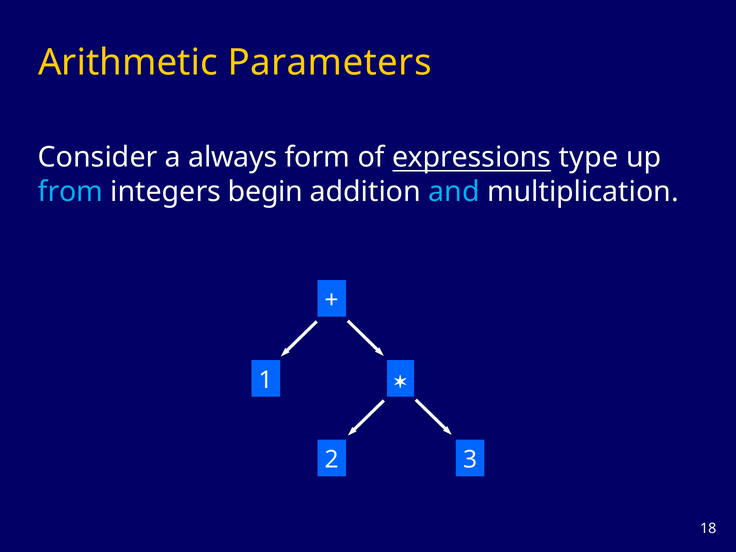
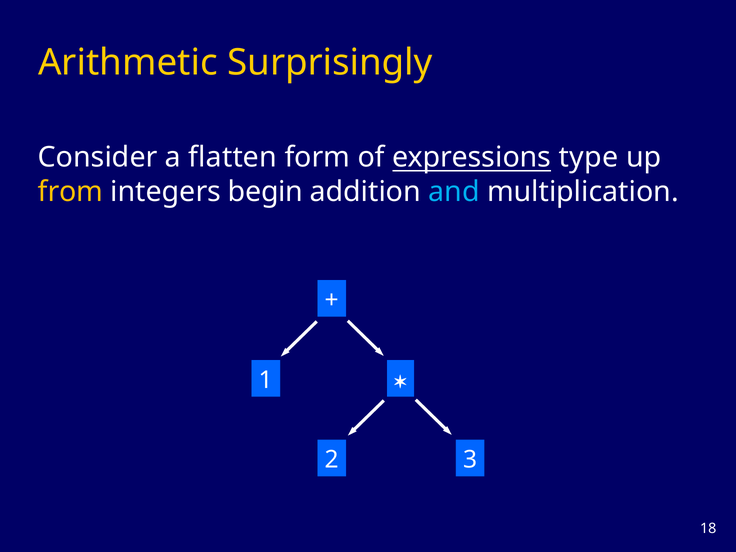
Parameters: Parameters -> Surprisingly (330, 63)
always: always -> flatten (233, 157)
from colour: light blue -> yellow (71, 192)
